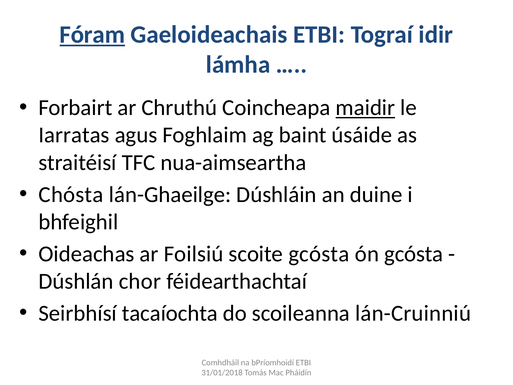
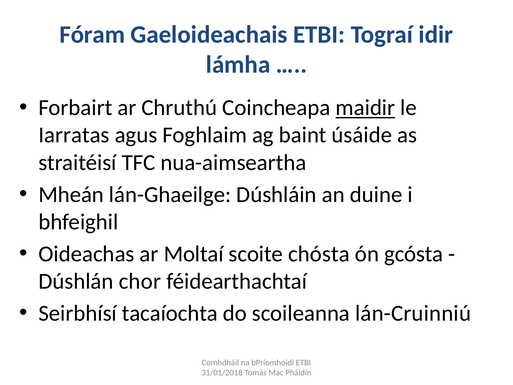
Fóram underline: present -> none (92, 35)
Chósta: Chósta -> Mheán (71, 194)
Foilsiú: Foilsiú -> Moltaí (194, 254)
scoite gcósta: gcósta -> chósta (319, 254)
